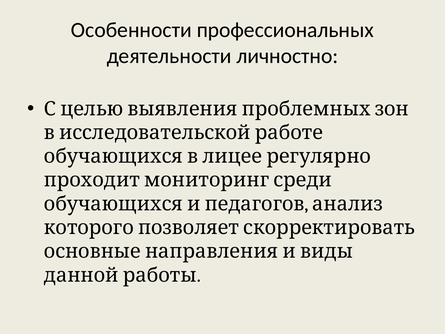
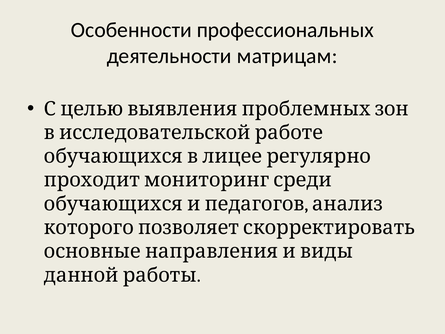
личностно: личностно -> матрицам (287, 56)
